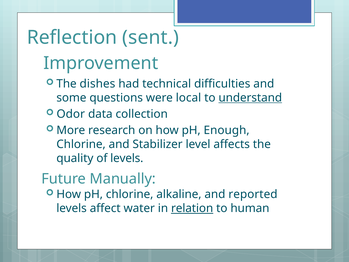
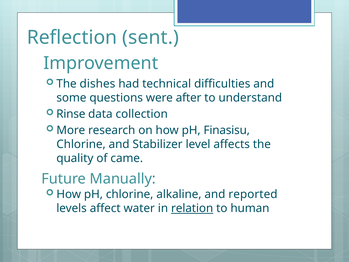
local: local -> after (189, 98)
understand underline: present -> none (250, 98)
Odor: Odor -> Rinse (71, 114)
Enough: Enough -> Finasisu (227, 130)
of levels: levels -> came (127, 158)
